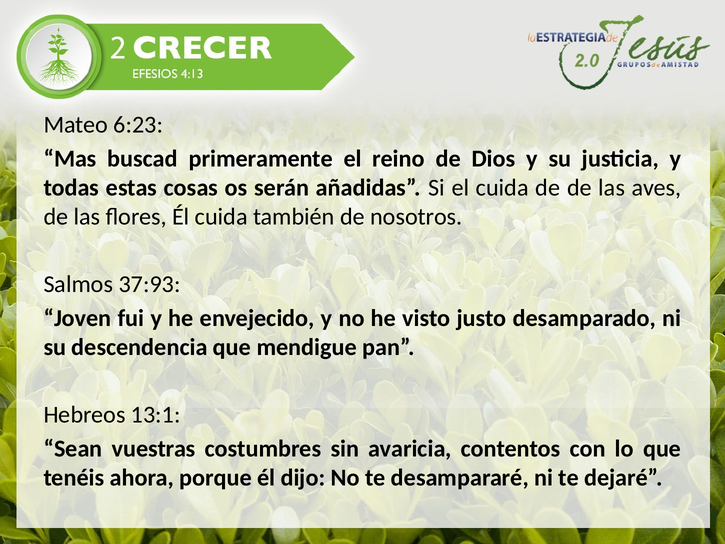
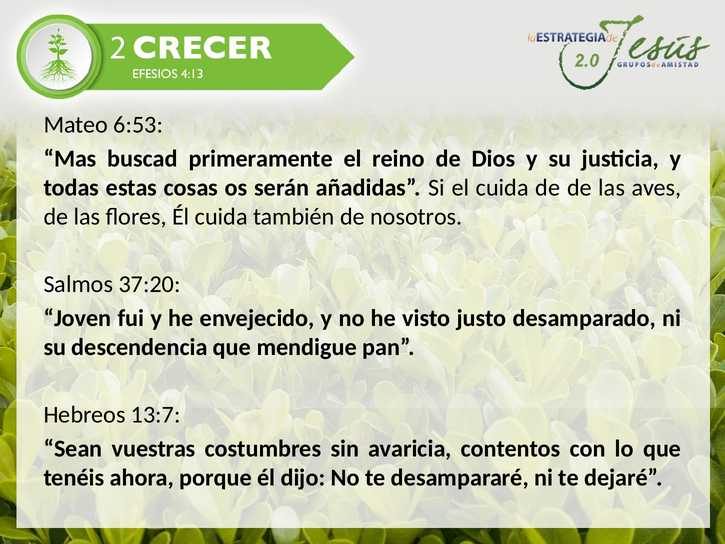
6:23: 6:23 -> 6:53 (138, 125)
37:93: 37:93 -> 37:20 (150, 284)
13:1: 13:1 -> 13:7 (156, 415)
